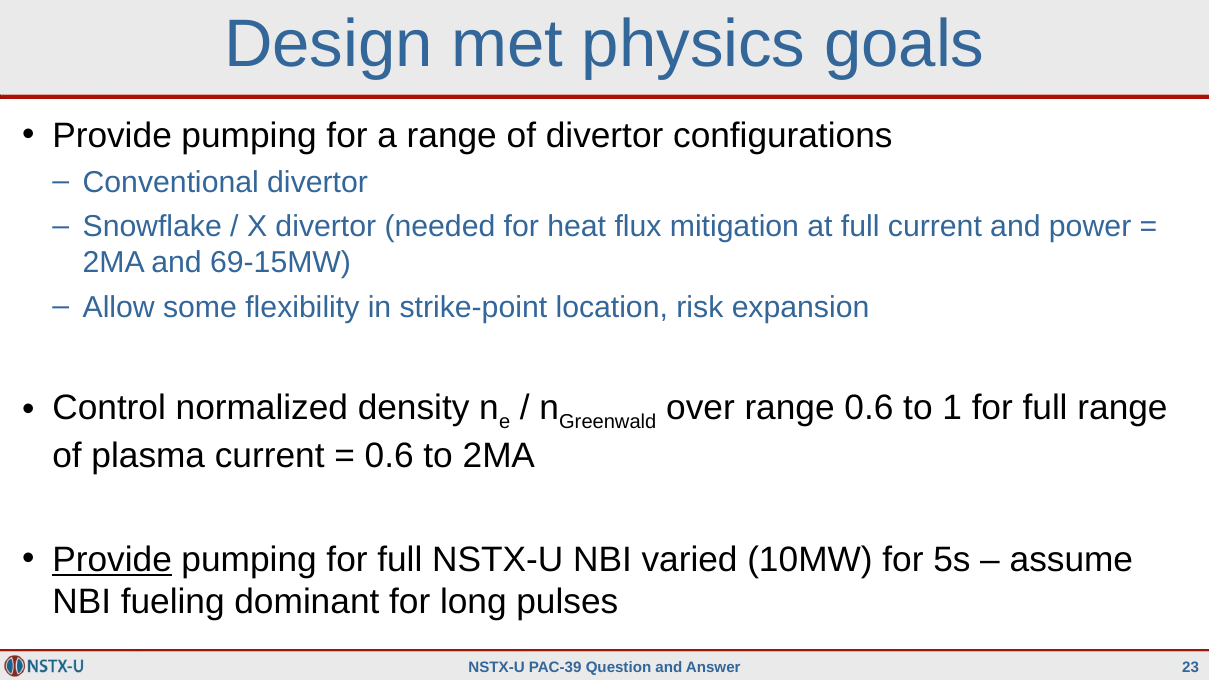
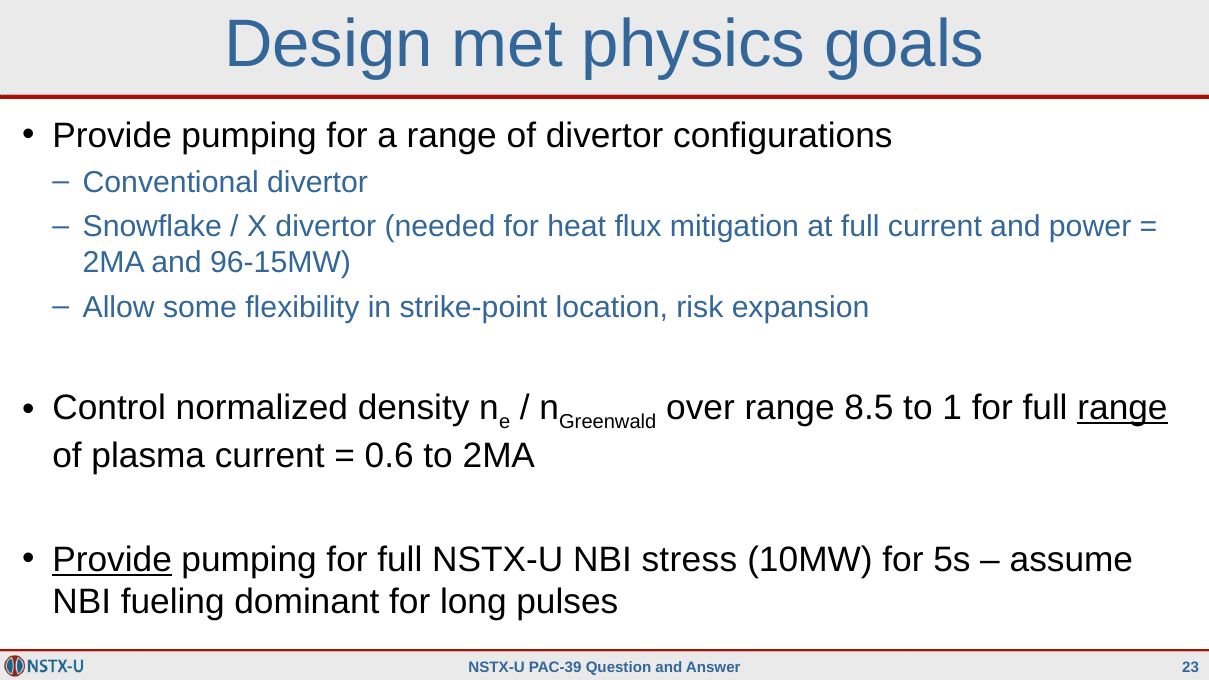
69-15MW: 69-15MW -> 96-15MW (281, 263)
range 0.6: 0.6 -> 8.5 (869, 408)
range underline: none -> present (1122, 408)
varied: varied -> stress (689, 560)
